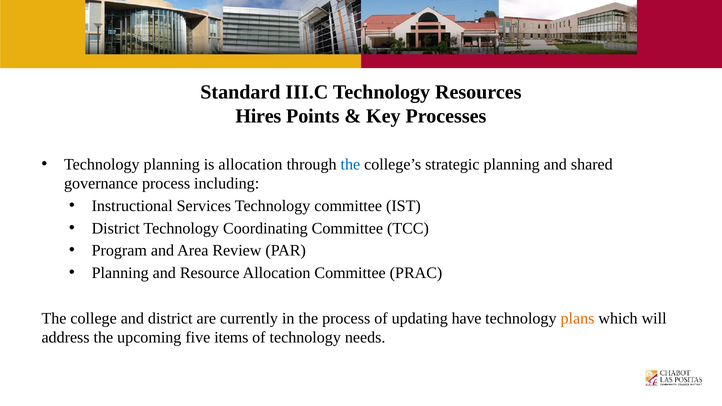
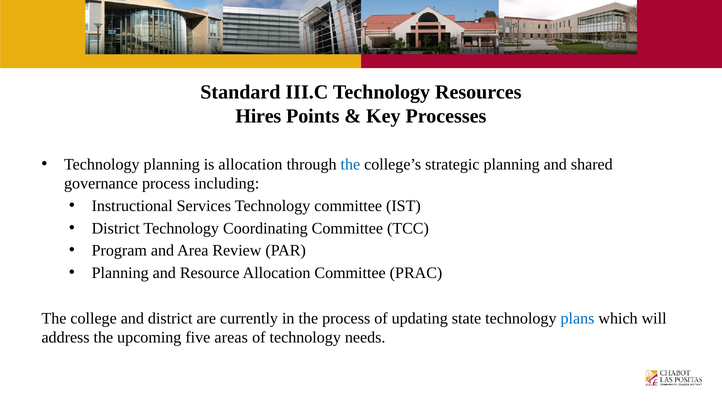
have: have -> state (467, 318)
plans colour: orange -> blue (577, 318)
items: items -> areas (231, 338)
